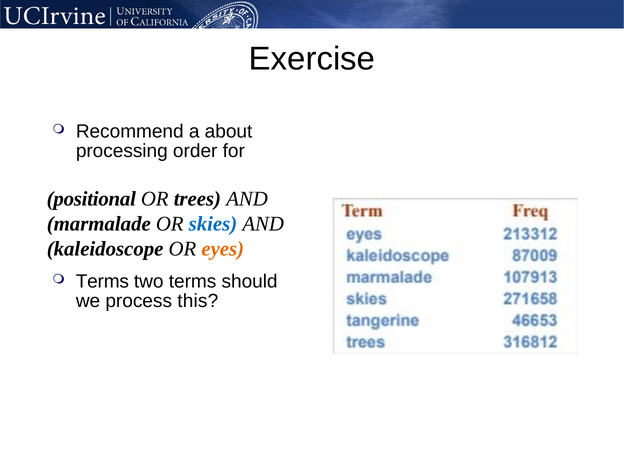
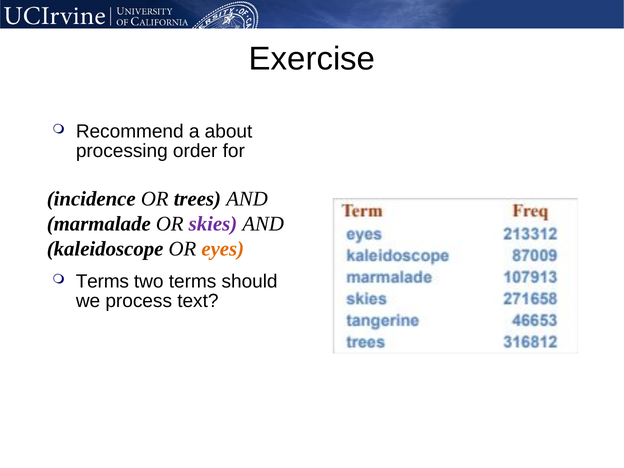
positional: positional -> incidence (91, 199)
skies colour: blue -> purple (213, 224)
this: this -> text (198, 301)
